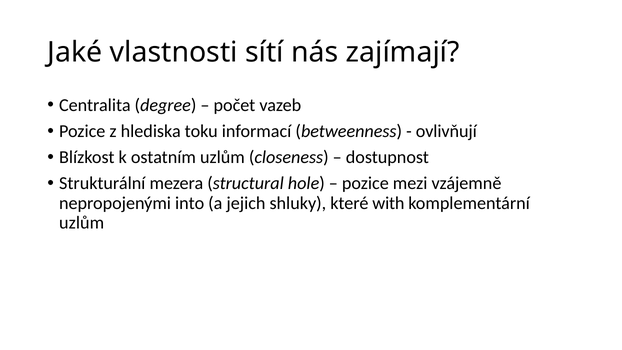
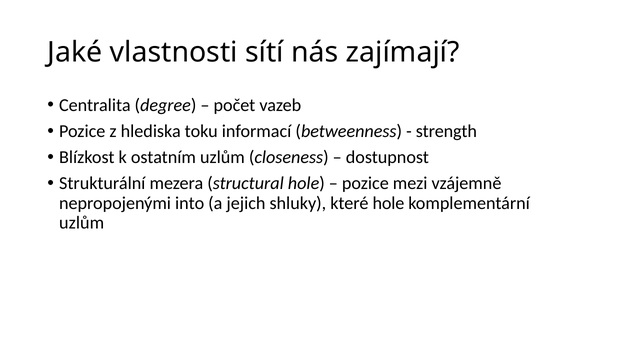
ovlivňují: ovlivňují -> strength (446, 131)
které with: with -> hole (388, 203)
